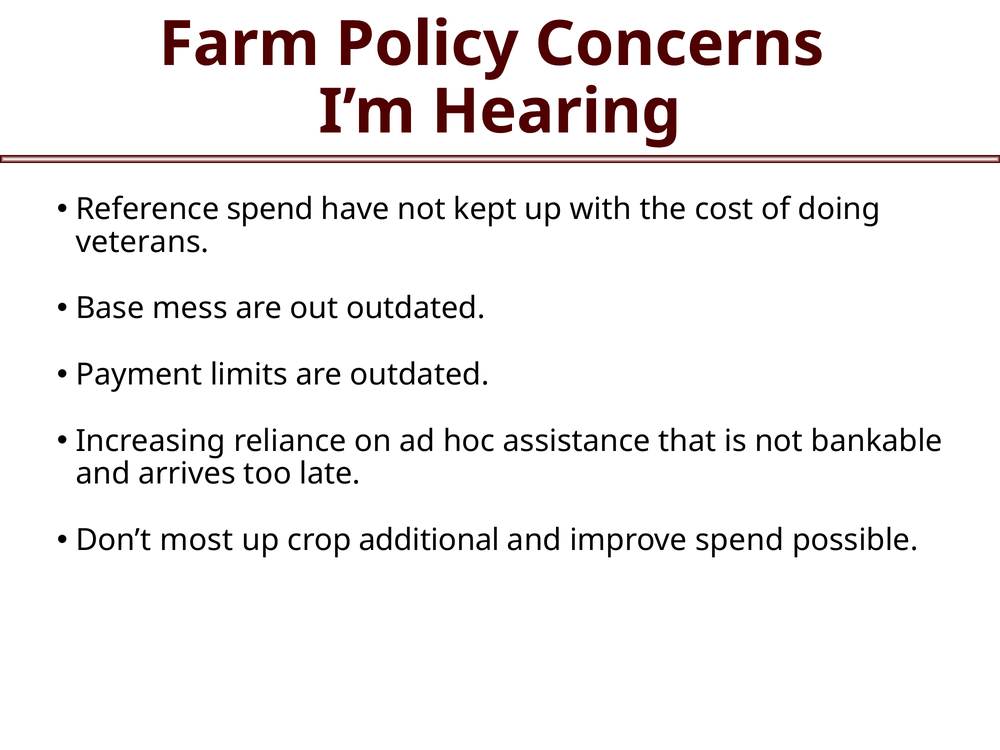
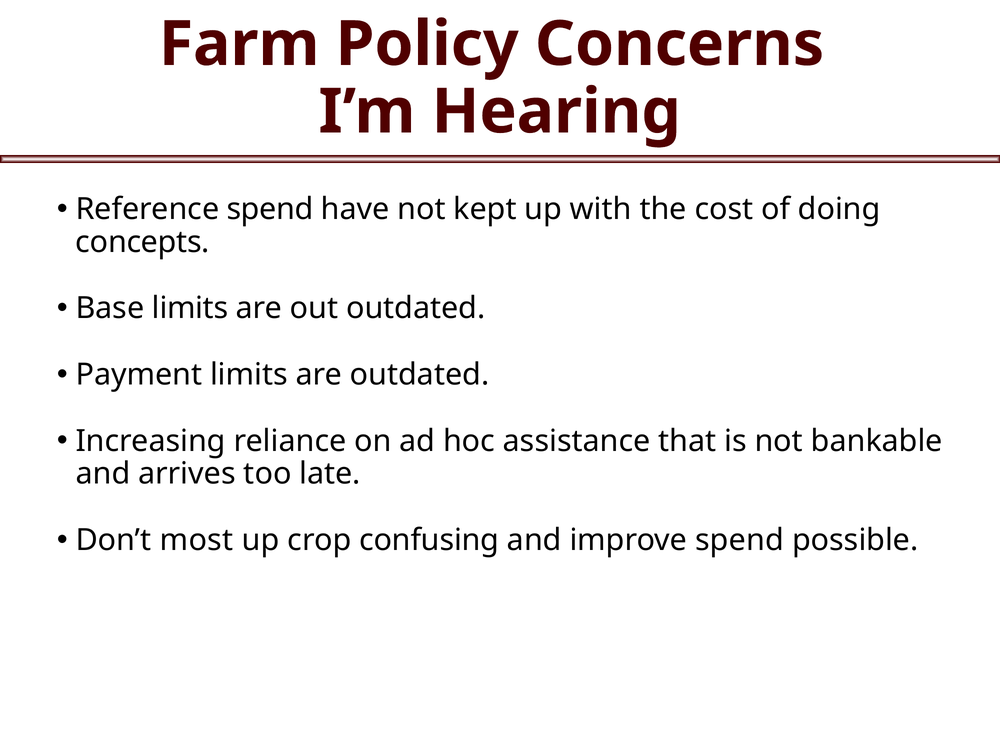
veterans: veterans -> concepts (143, 242)
Base mess: mess -> limits (190, 308)
additional: additional -> confusing (429, 540)
